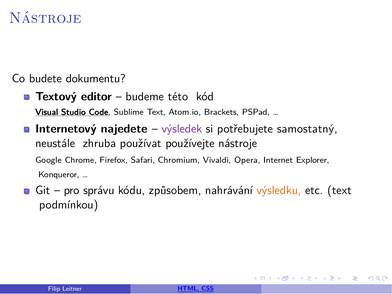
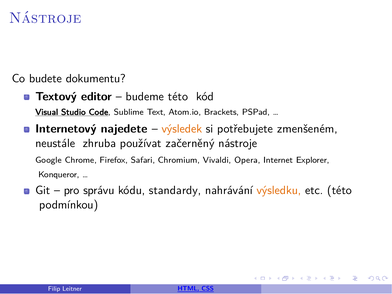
výsledek colour: purple -> orange (182, 129)
samostatný: samostatný -> zmenšeném (307, 129)
používejte: používejte -> začerněný (190, 143)
způsobem: způsobem -> standardy (175, 190)
etc text: text -> této (340, 190)
